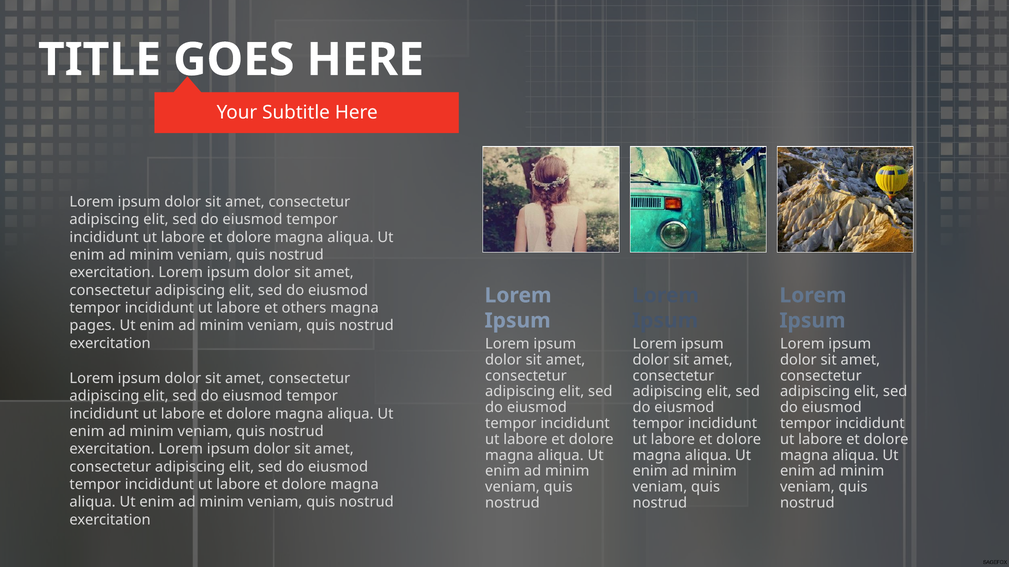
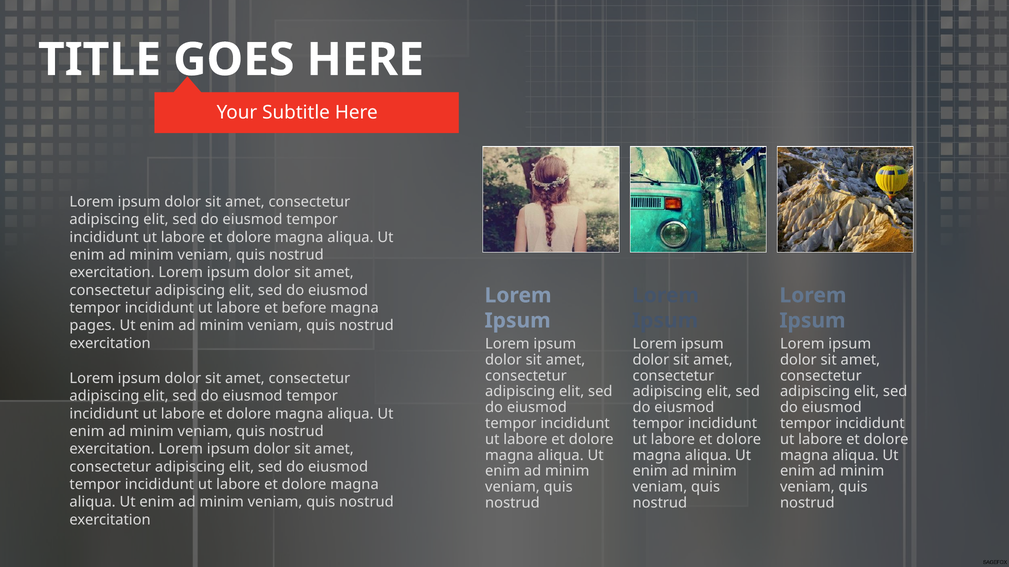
others: others -> before (304, 308)
